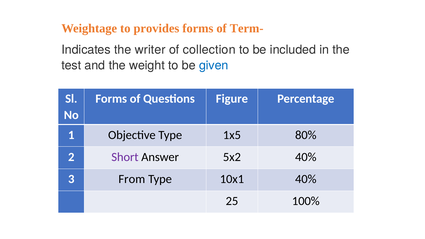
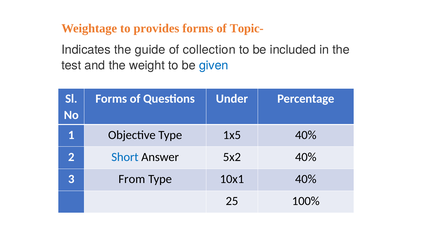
Term-: Term- -> Topic- (247, 28)
writer: writer -> guide (150, 50)
Figure: Figure -> Under (232, 99)
1x5 80%: 80% -> 40% (306, 135)
Short colour: purple -> blue (125, 157)
